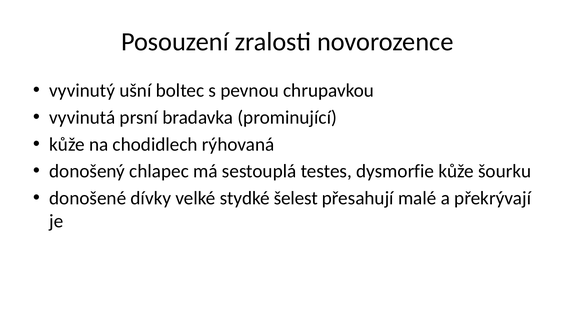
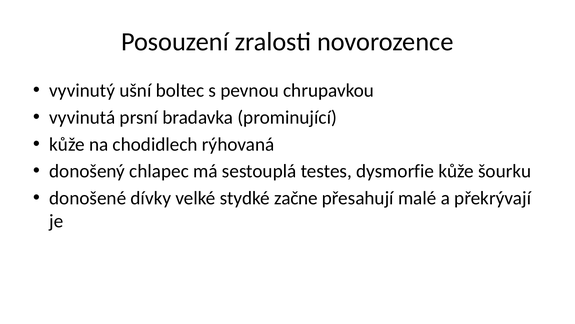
šelest: šelest -> začne (296, 198)
